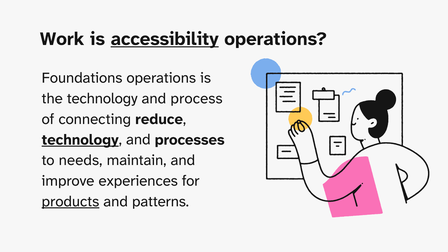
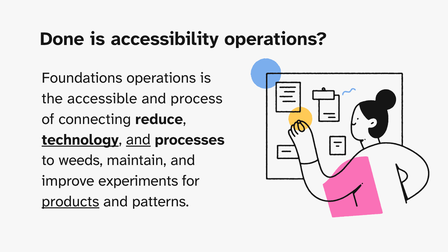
Work: Work -> Done (62, 39)
accessibility underline: present -> none (165, 39)
the technology: technology -> accessible (102, 99)
and underline: none -> present (138, 140)
needs: needs -> weeds (81, 160)
experiences: experiences -> experiments (138, 181)
